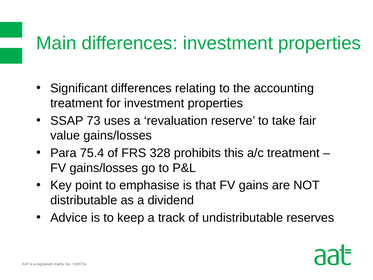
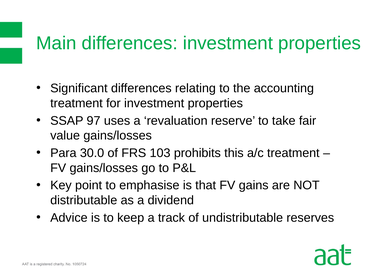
73: 73 -> 97 (94, 121)
75.4: 75.4 -> 30.0 (92, 153)
328: 328 -> 103 (160, 153)
